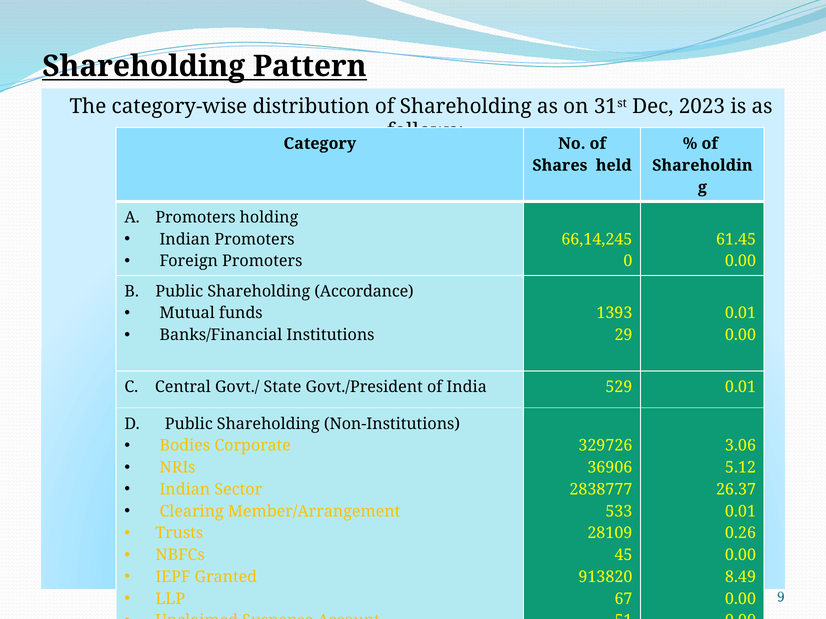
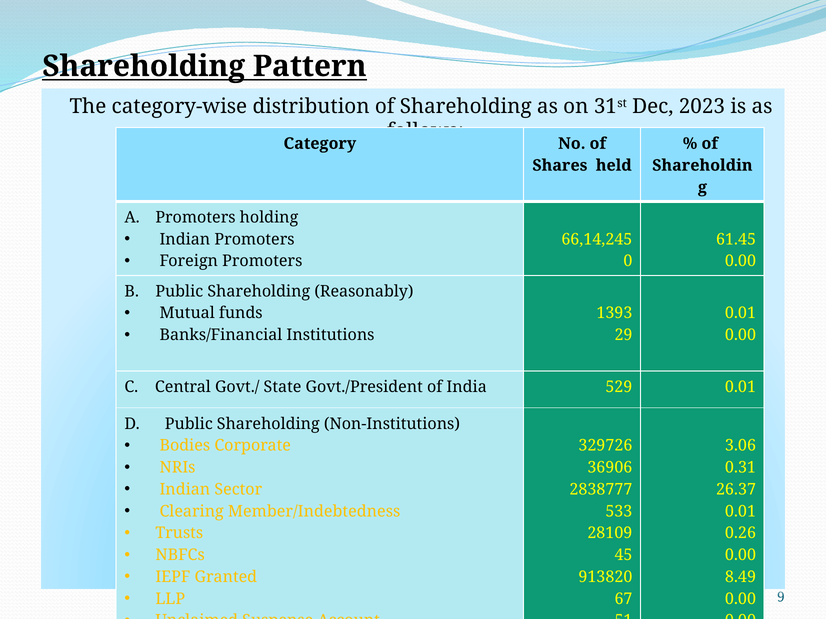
Accordance: Accordance -> Reasonably (364, 292)
5.12: 5.12 -> 0.31 (740, 468)
Member/Arrangement: Member/Arrangement -> Member/Indebtedness (314, 512)
